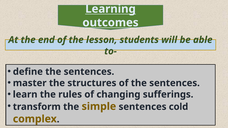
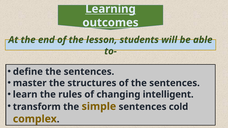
sufferings: sufferings -> intelligent (168, 95)
